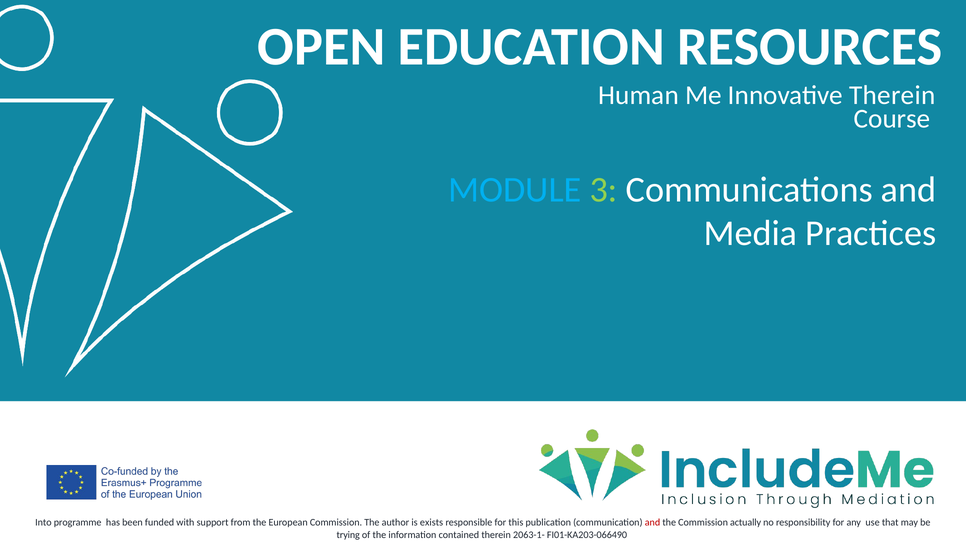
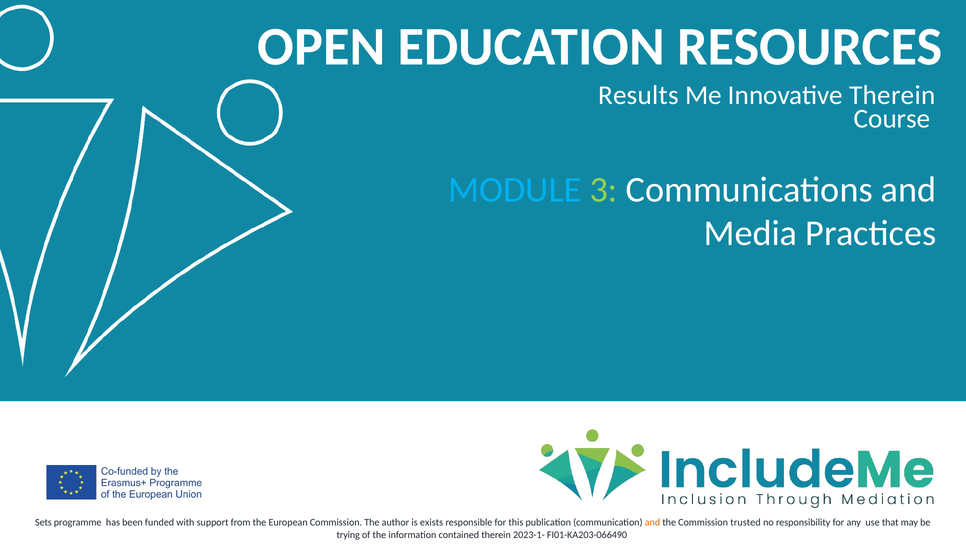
Human: Human -> Results (638, 95)
Into: Into -> Sets (43, 522)
and colour: red -> orange (652, 522)
actually: actually -> trusted (745, 522)
2063-1-: 2063-1- -> 2023-1- (529, 534)
